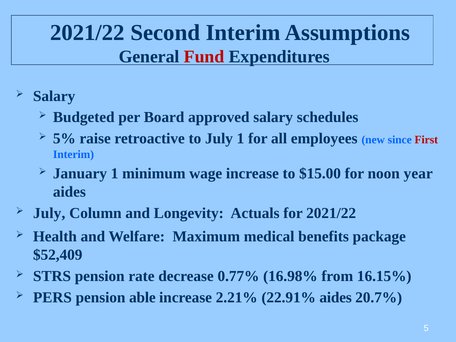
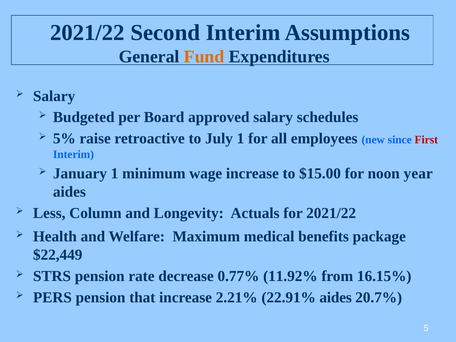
Fund colour: red -> orange (204, 57)
July: July -> Less (49, 213)
$52,409: $52,409 -> $22,449 (58, 255)
16.98%: 16.98% -> 11.92% (290, 276)
able: able -> that (142, 297)
